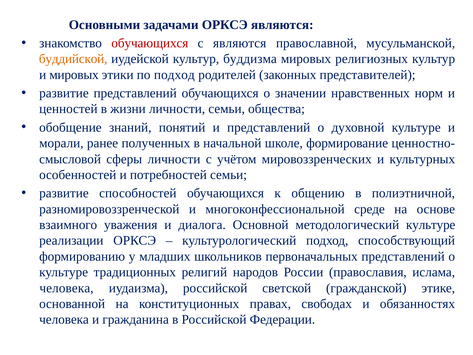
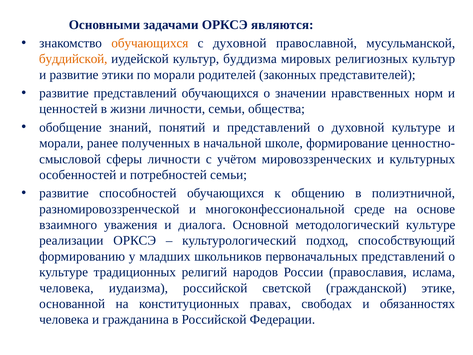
обучающихся colour: red -> orange (150, 43)
с являются: являются -> духовной (240, 43)
и мировых: мировых -> развитие (74, 75)
по подход: подход -> морали (174, 75)
